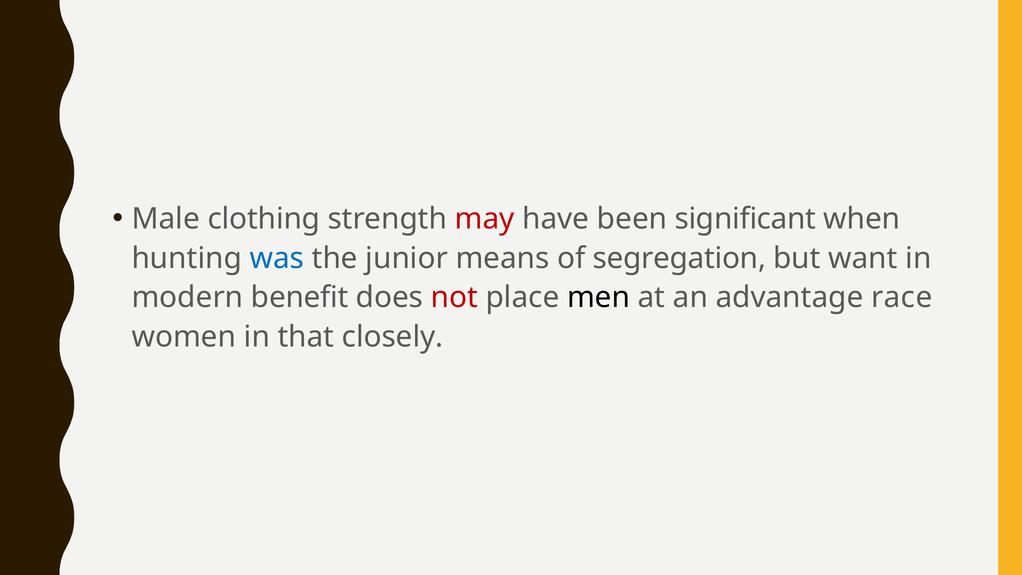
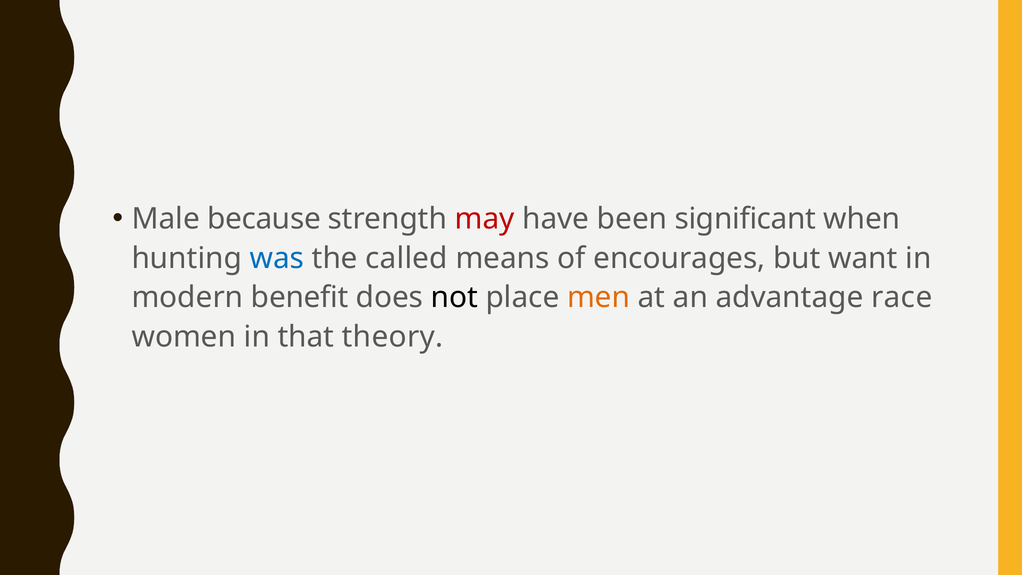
clothing: clothing -> because (264, 219)
junior: junior -> called (407, 258)
segregation: segregation -> encourages (679, 258)
not colour: red -> black (454, 297)
men colour: black -> orange (599, 297)
closely: closely -> theory (393, 337)
